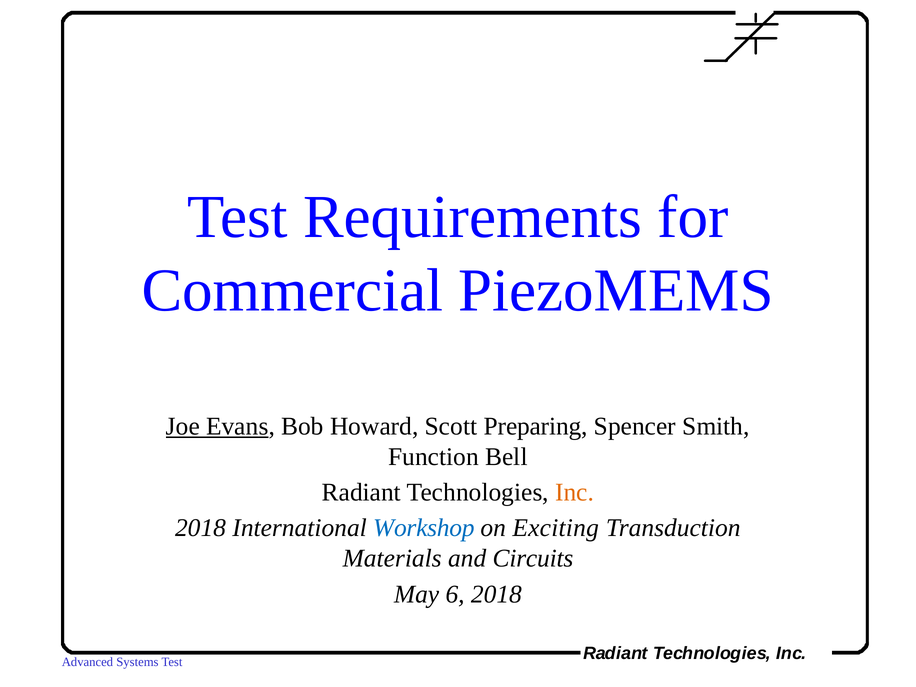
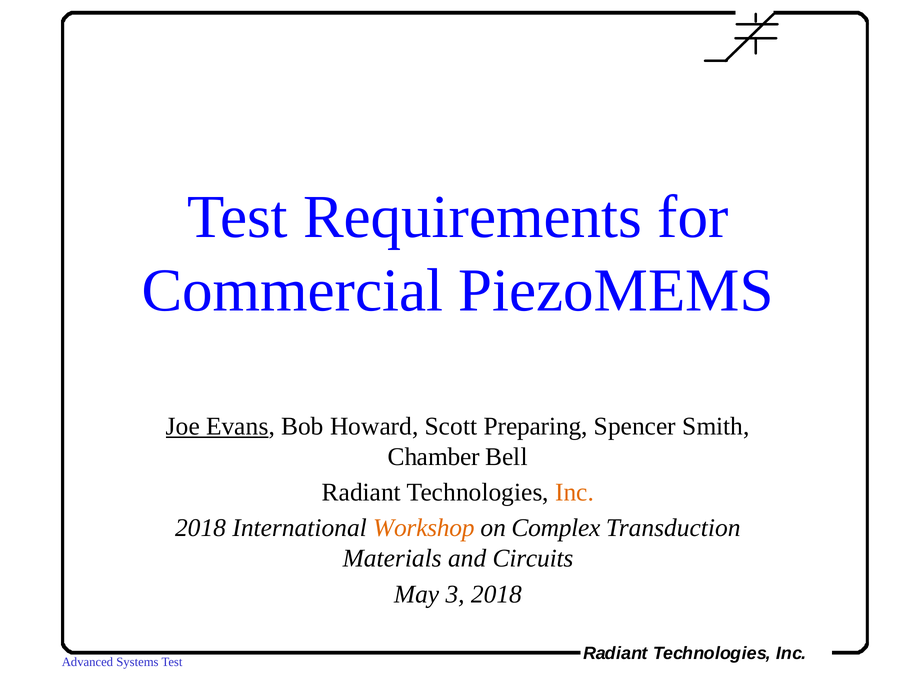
Function: Function -> Chamber (434, 457)
Workshop colour: blue -> orange (424, 528)
Exciting: Exciting -> Complex (556, 528)
6: 6 -> 3 (455, 594)
